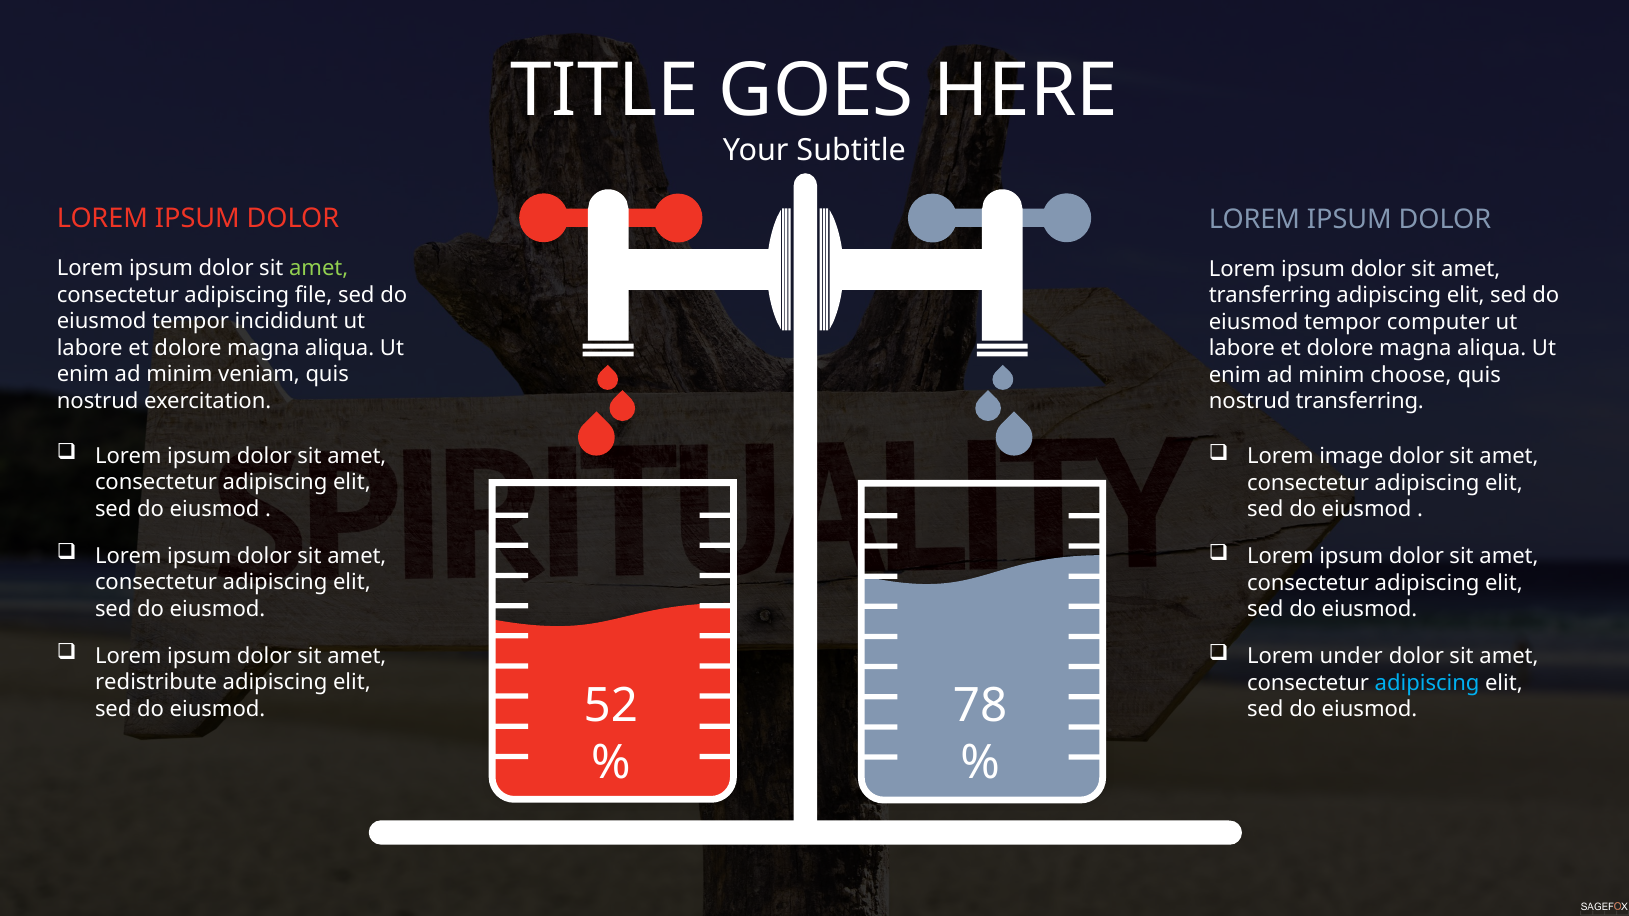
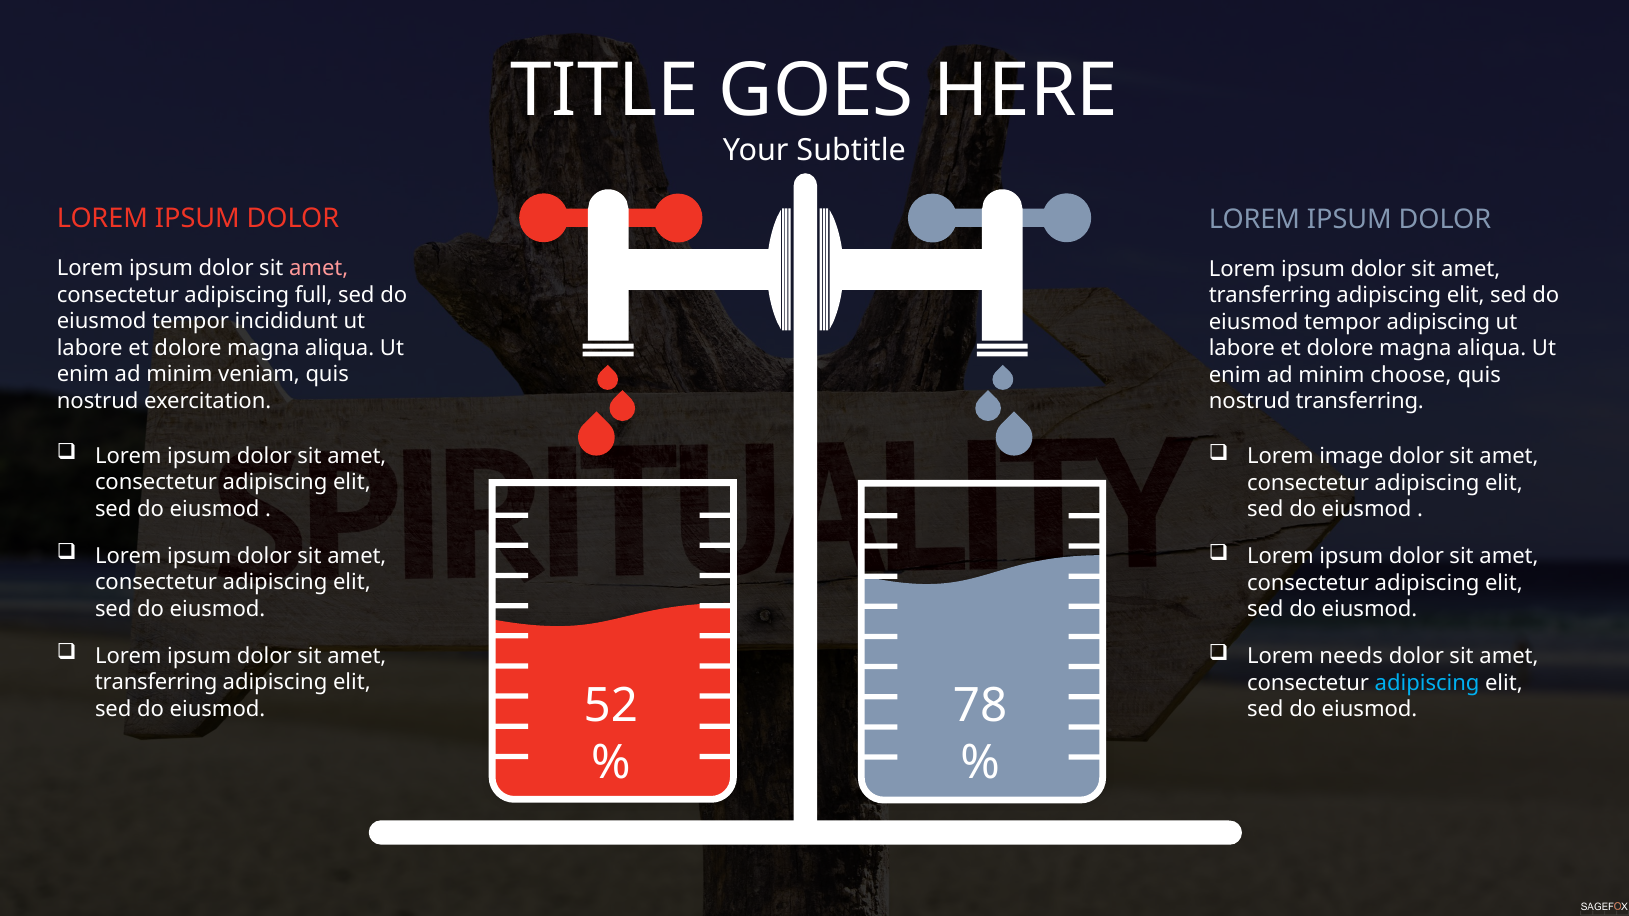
amet colour: light green -> pink (319, 269)
file: file -> full (314, 295)
tempor computer: computer -> adipiscing (1438, 322)
under: under -> needs (1351, 657)
redistribute: redistribute -> transferring (156, 682)
